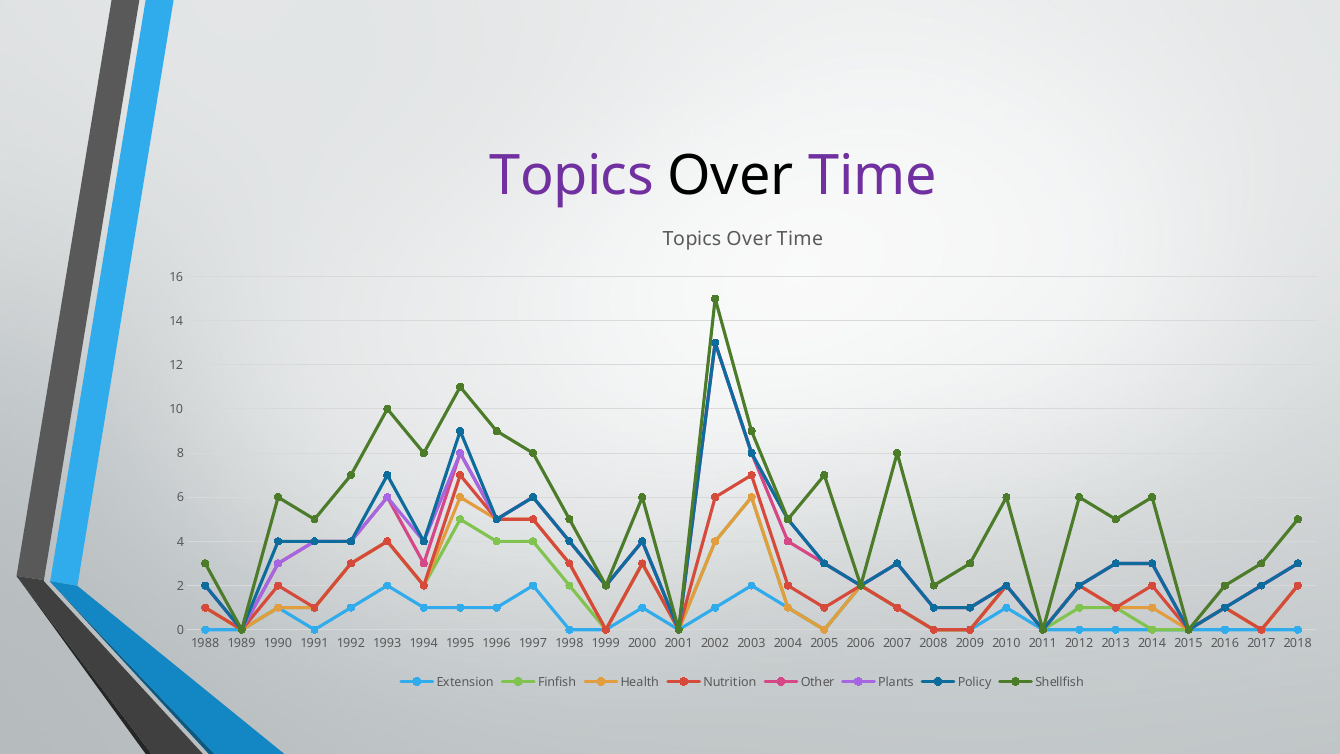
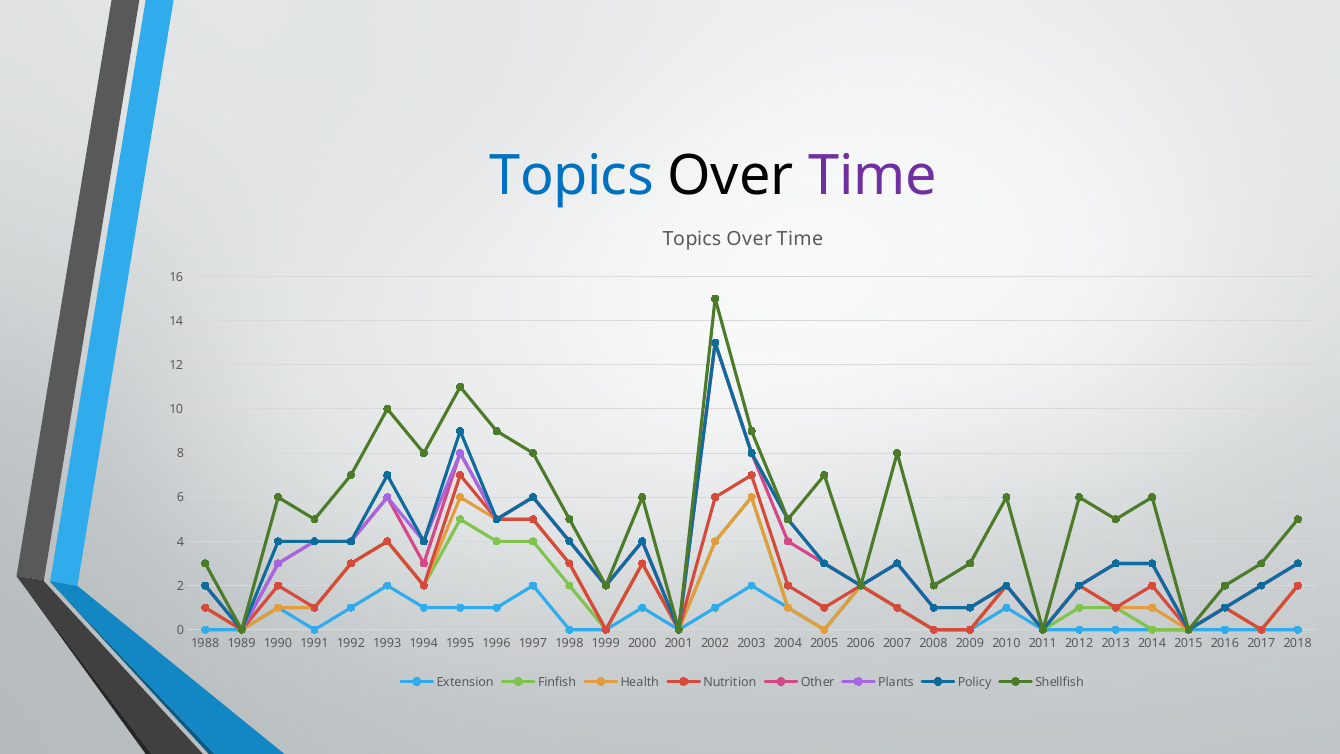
Topics colour: purple -> blue (572, 176)
